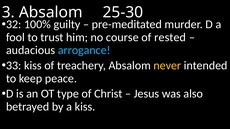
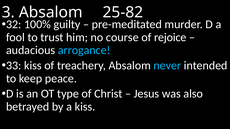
25-30: 25-30 -> 25-82 (123, 12)
rested: rested -> rejoice (170, 37)
never colour: yellow -> light blue (167, 66)
